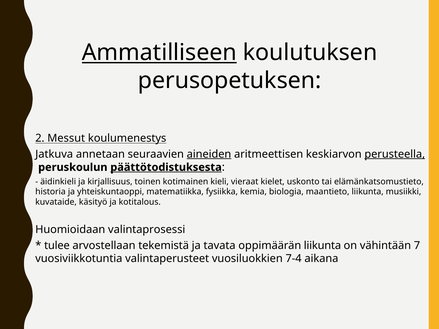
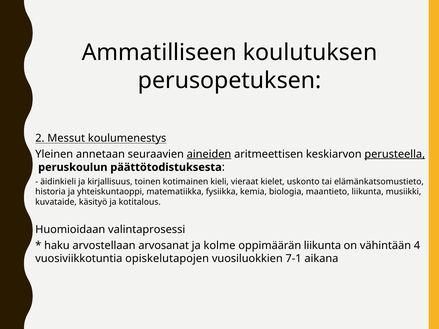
Ammatilliseen underline: present -> none (159, 53)
Jatkuva: Jatkuva -> Yleinen (54, 154)
päättötodistuksesta underline: present -> none (166, 167)
tulee: tulee -> haku (57, 246)
tekemistä: tekemistä -> arvosanat (164, 246)
tavata: tavata -> kolme (220, 246)
7: 7 -> 4 (417, 246)
valintaperusteet: valintaperusteet -> opiskelutapojen (167, 259)
7-4: 7-4 -> 7-1 (294, 259)
